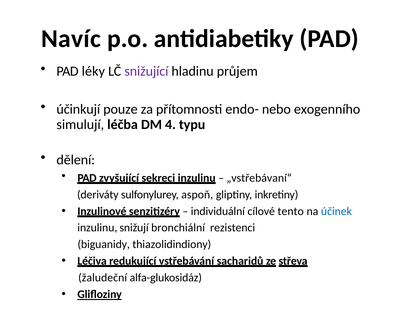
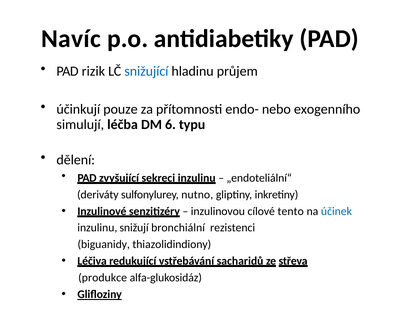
léky: léky -> rizik (93, 71)
snižující colour: purple -> blue (146, 71)
4: 4 -> 6 (170, 125)
„vstřebávaní“: „vstřebávaní“ -> „endoteliální“ (259, 178)
aspoň: aspoň -> nutno (197, 195)
individuální: individuální -> inzulinovou (218, 212)
žaludeční: žaludeční -> produkce (103, 278)
